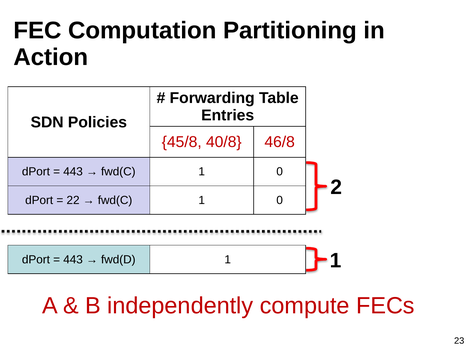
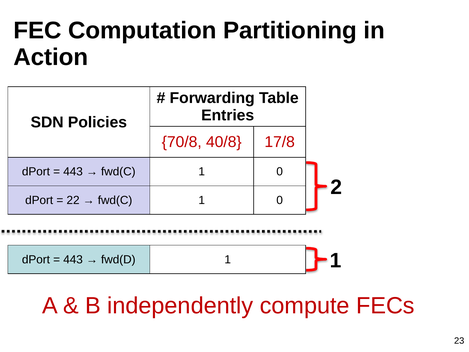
45/8: 45/8 -> 70/8 (182, 142)
46/8: 46/8 -> 17/8 (280, 142)
